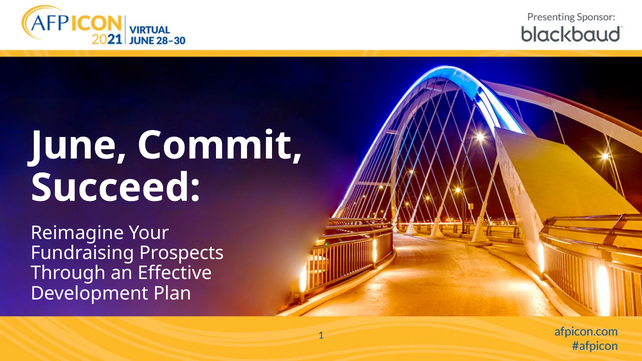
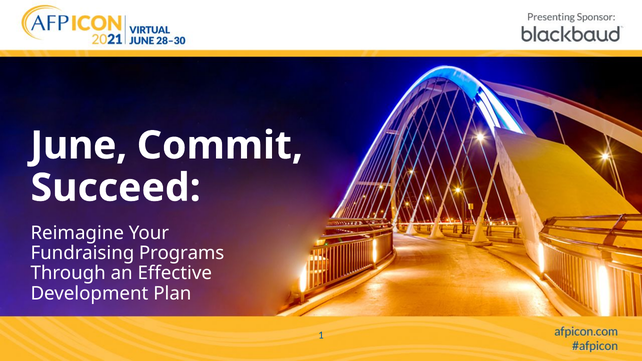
Prospects: Prospects -> Programs (182, 253)
